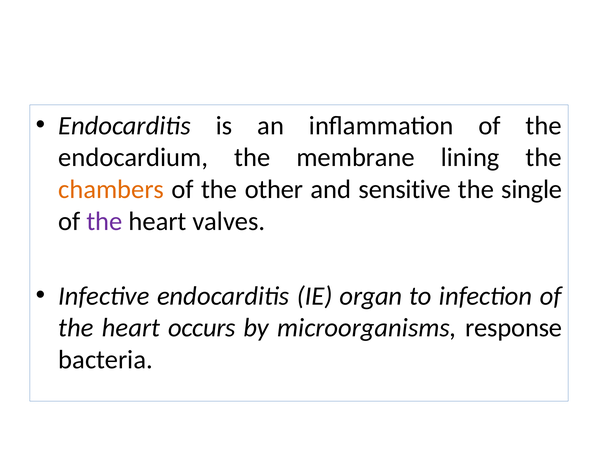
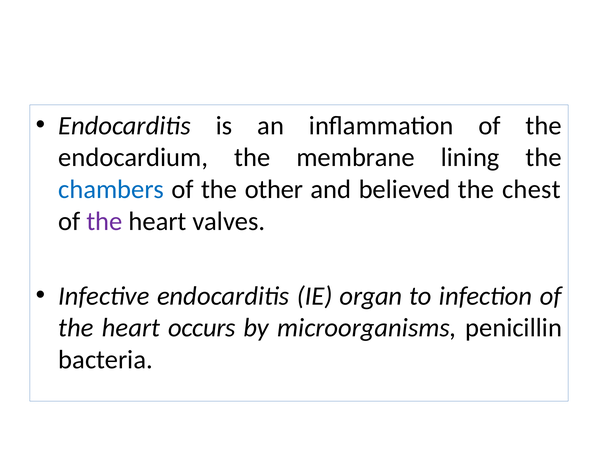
chambers colour: orange -> blue (111, 189)
sensitive: sensitive -> believed (405, 189)
single: single -> chest (531, 189)
response: response -> penicillin (514, 327)
